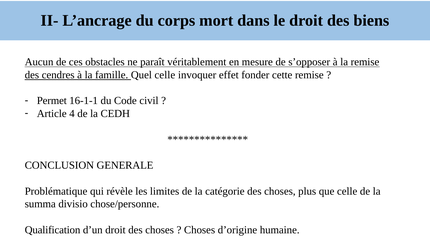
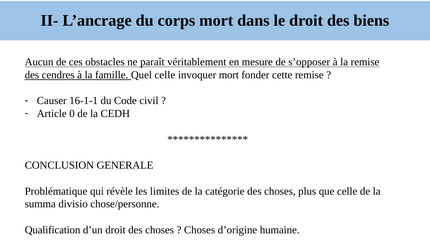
invoquer effet: effet -> mort (229, 75)
Permet: Permet -> Causer (52, 101)
4: 4 -> 0 (72, 114)
